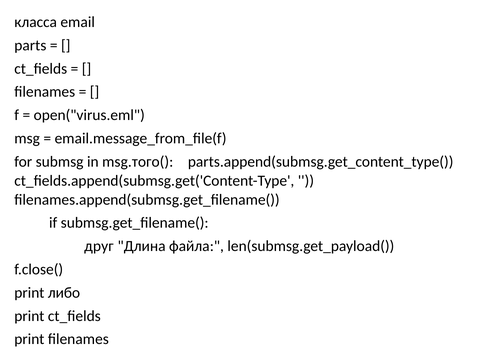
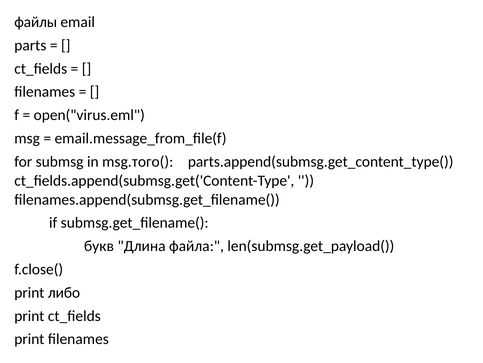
класса: класса -> файлы (36, 22)
друг: друг -> букв (99, 246)
